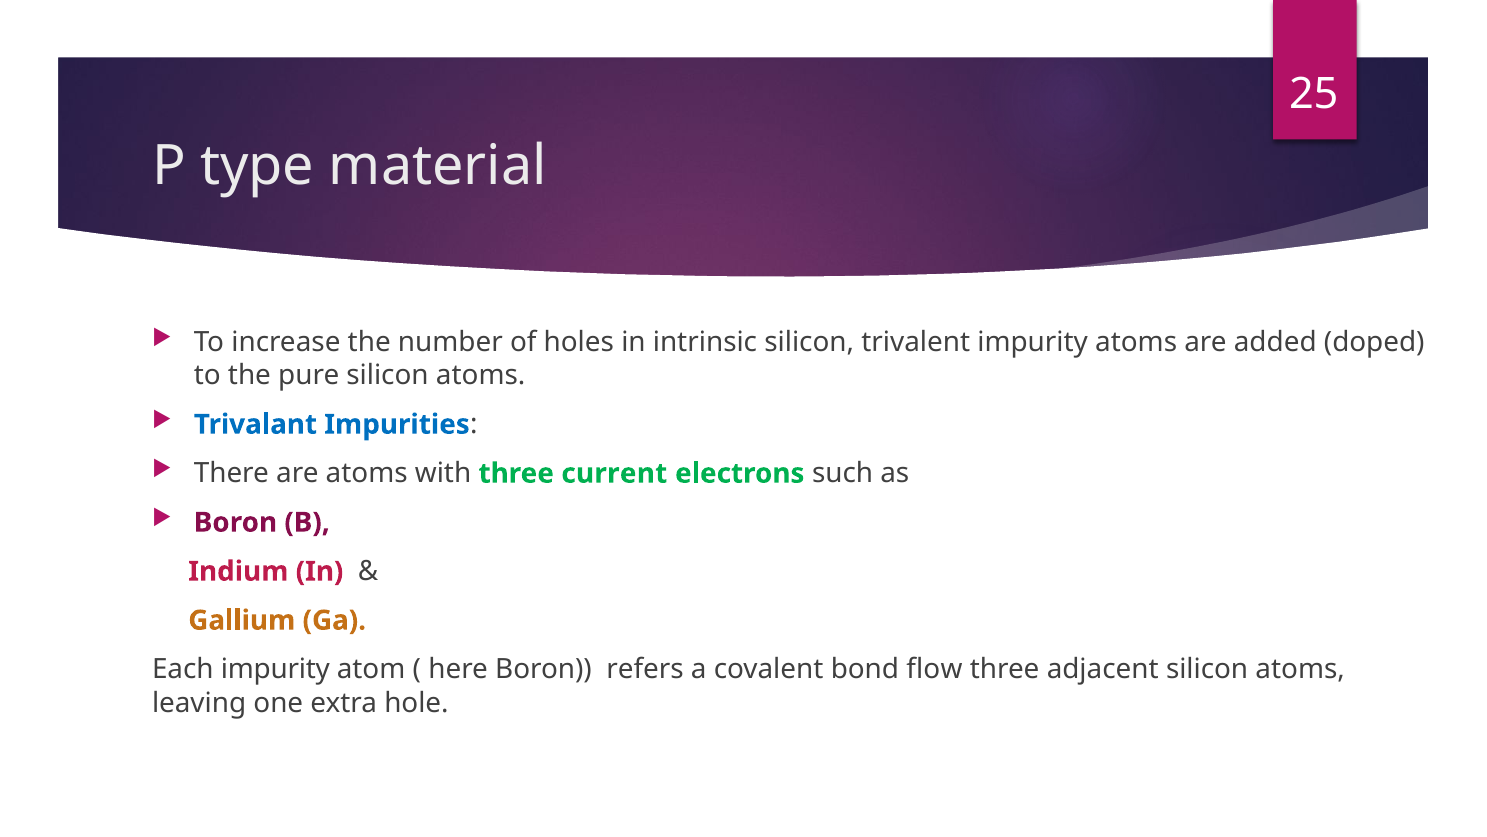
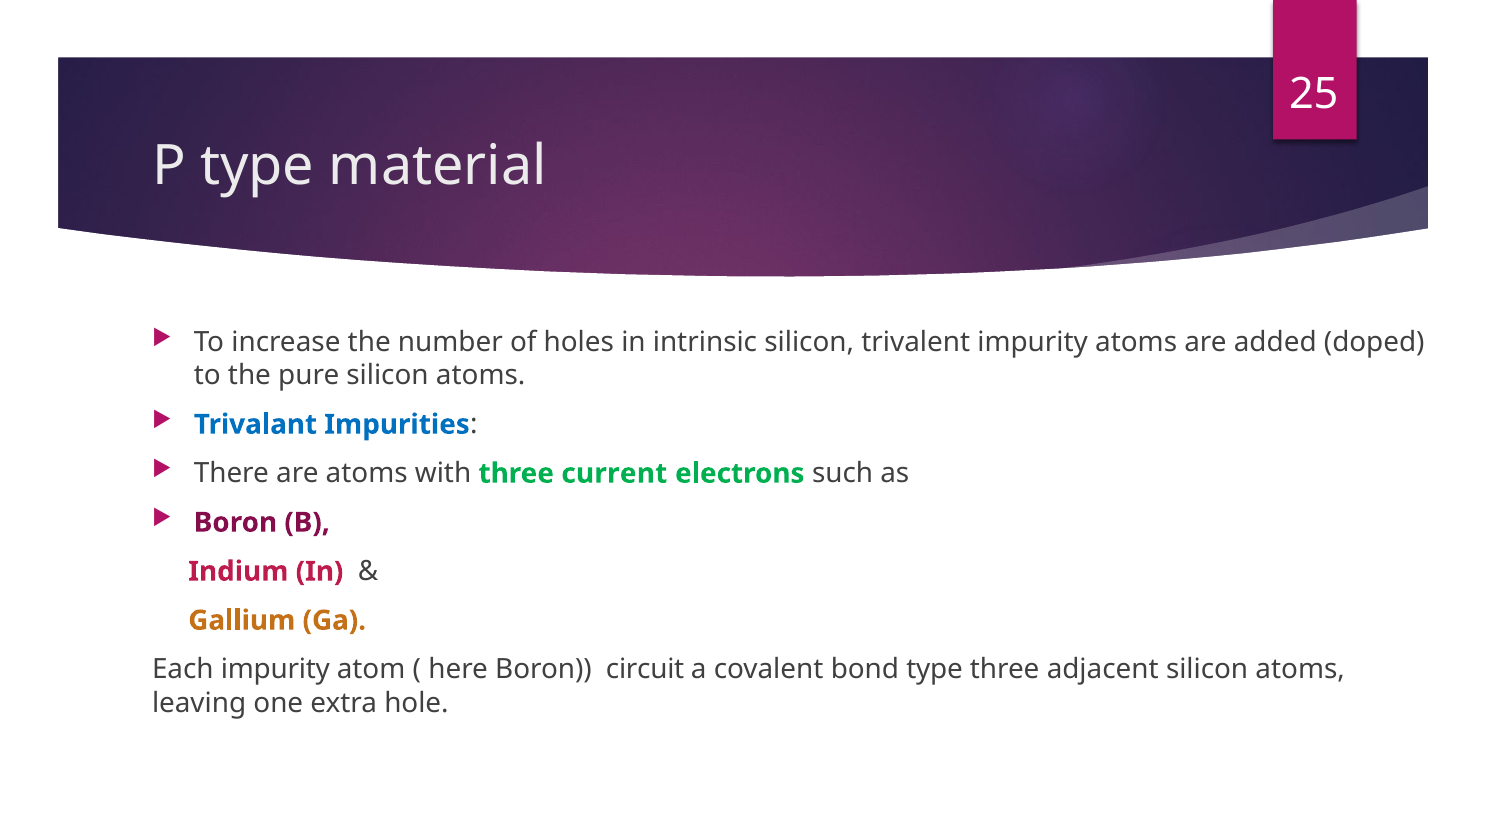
refers: refers -> circuit (645, 669)
bond flow: flow -> type (935, 669)
